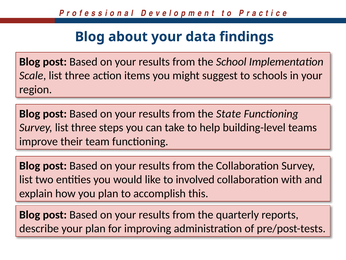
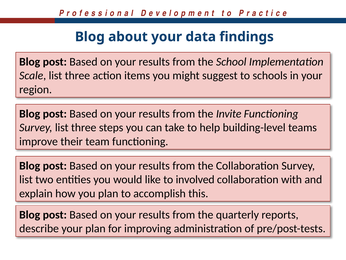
State: State -> Invite (229, 113)
